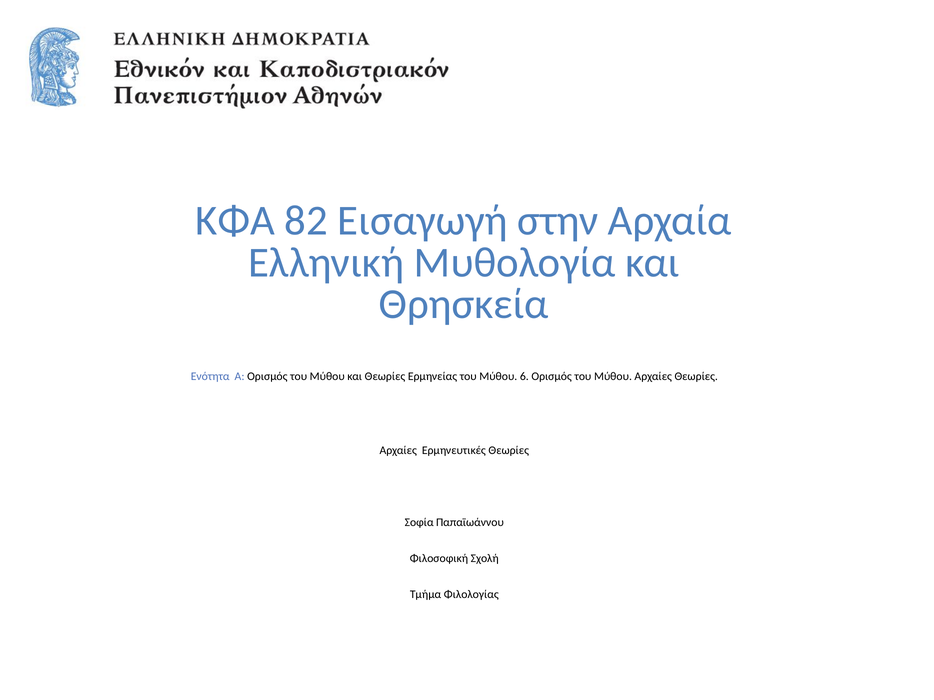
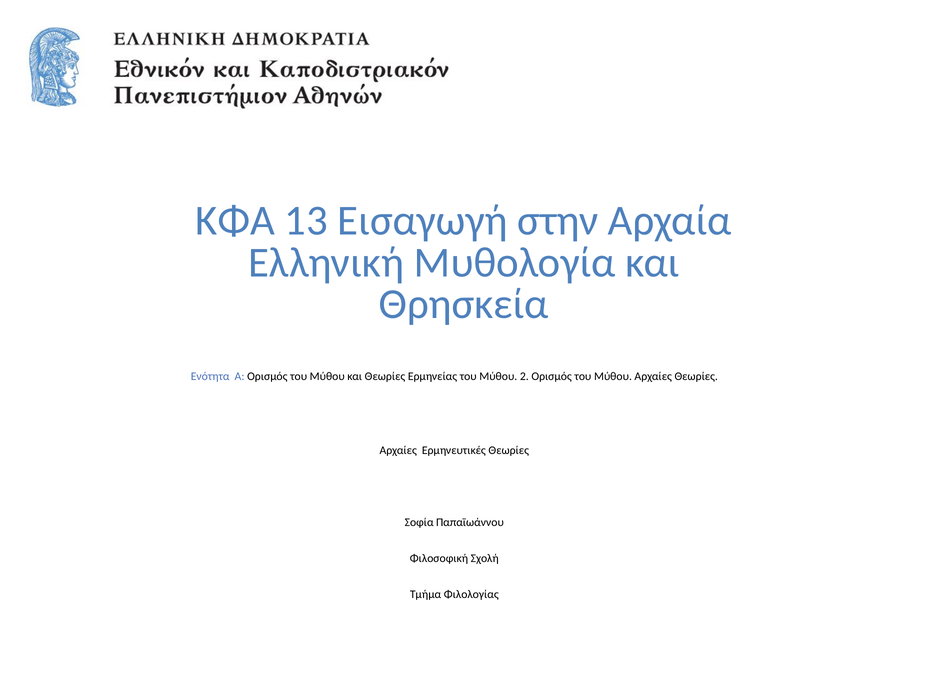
82: 82 -> 13 (306, 221)
6: 6 -> 2 (524, 377)
